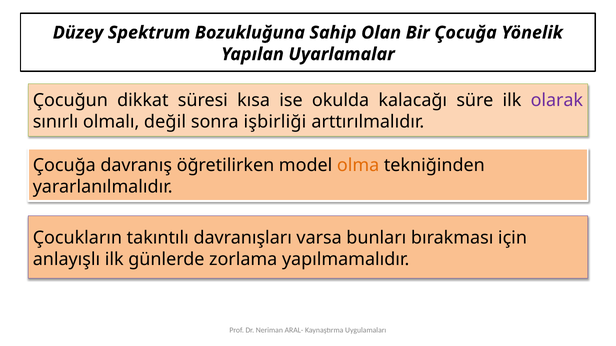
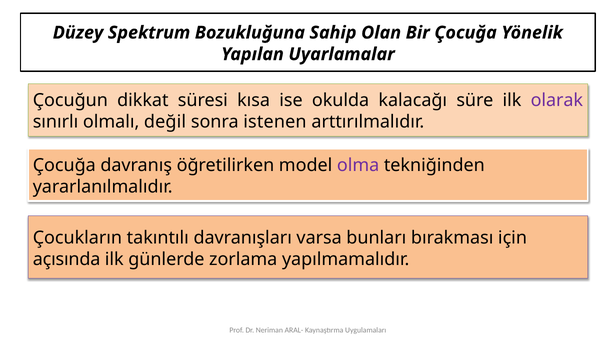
işbirliği: işbirliği -> istenen (275, 122)
olma colour: orange -> purple (358, 165)
anlayışlı: anlayışlı -> açısında (67, 260)
